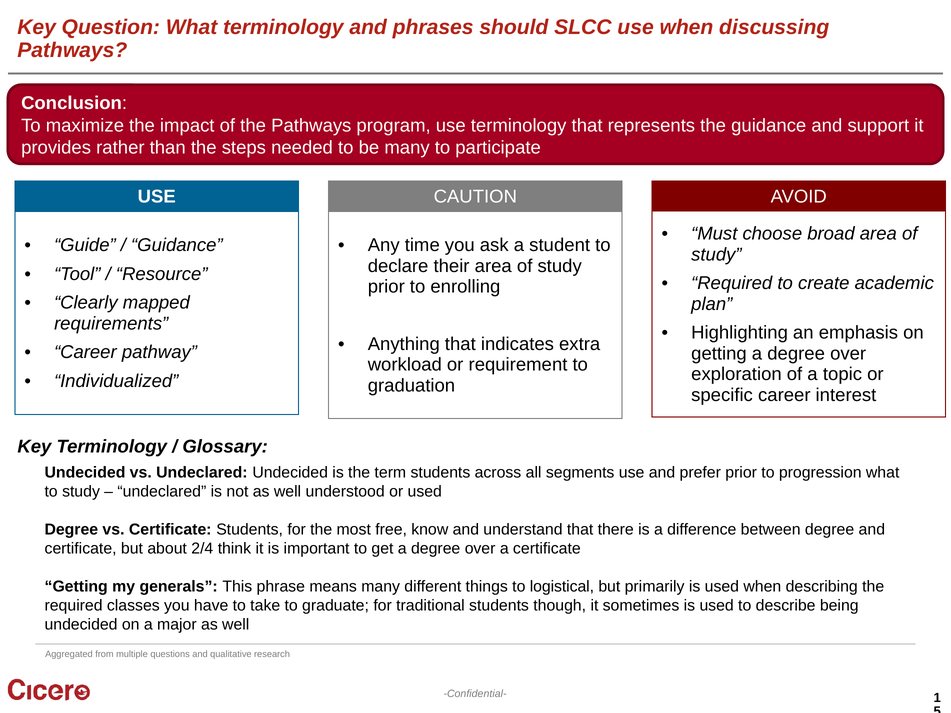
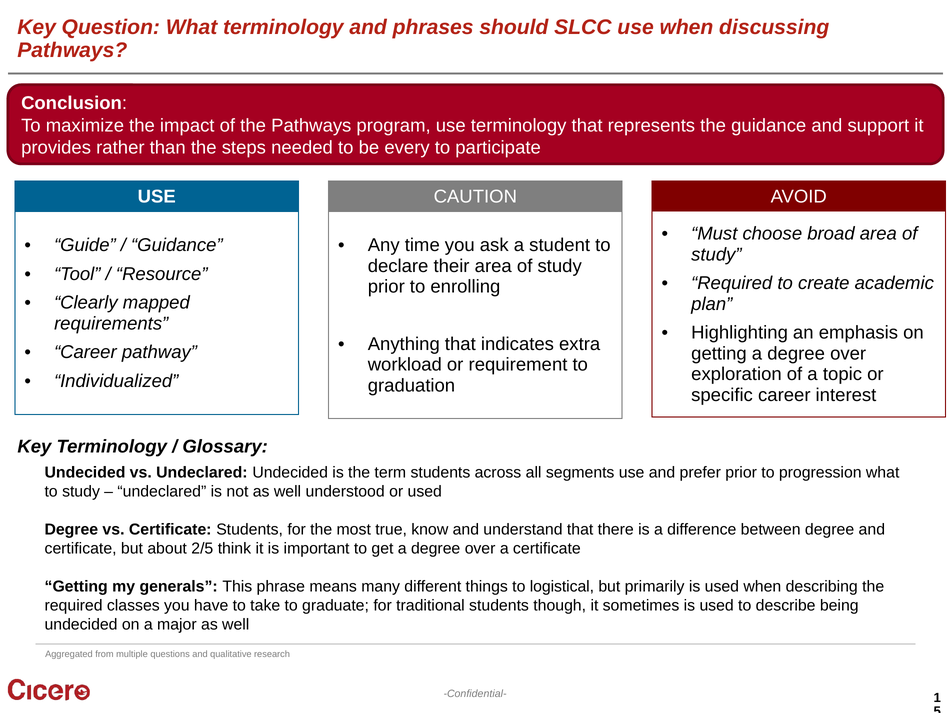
be many: many -> every (407, 148)
free: free -> true (391, 530)
2/4: 2/4 -> 2/5 (202, 549)
